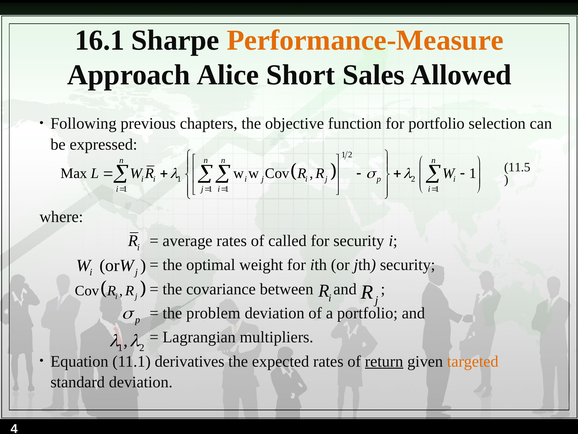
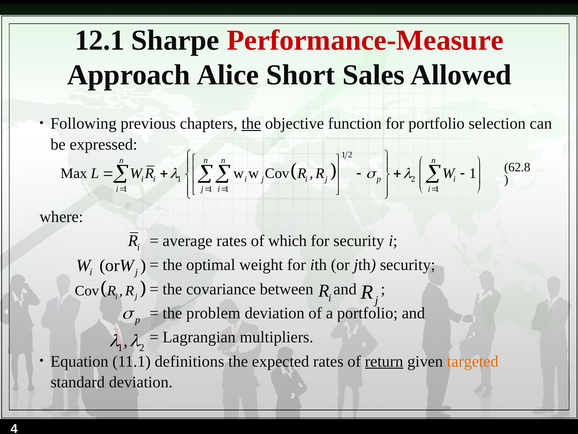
16.1: 16.1 -> 12.1 (100, 40)
Performance-Measure colour: orange -> red (365, 40)
the underline: none -> present (251, 123)
11.5: 11.5 -> 62.8 (517, 167)
called: called -> which (288, 241)
derivatives: derivatives -> definitions (189, 361)
